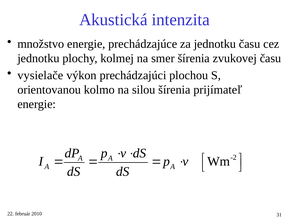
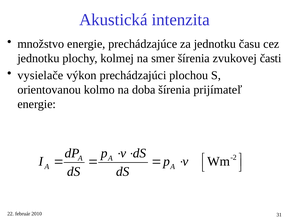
zvukovej času: času -> časti (271, 58)
silou: silou -> doba (144, 90)
